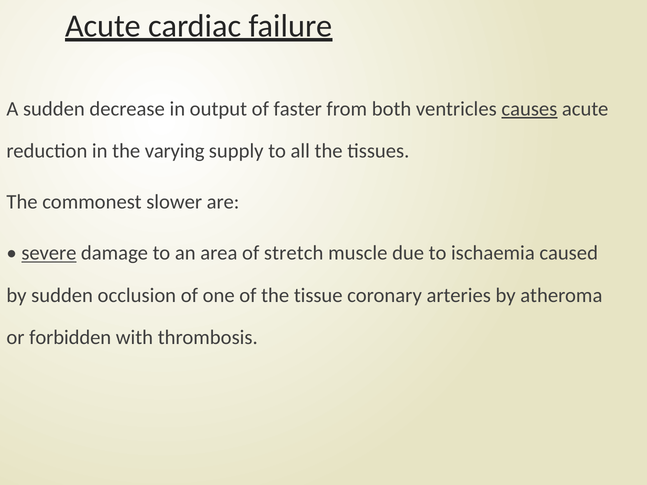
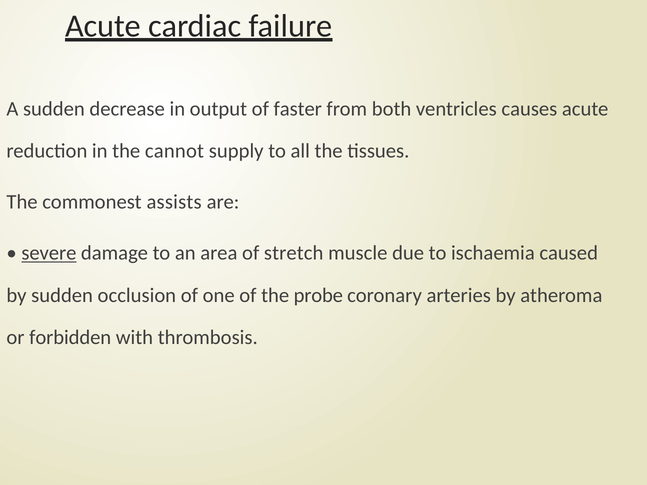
causes underline: present -> none (529, 109)
varying: varying -> cannot (174, 151)
slower: slower -> assists (174, 202)
tissue: tissue -> probe (318, 295)
